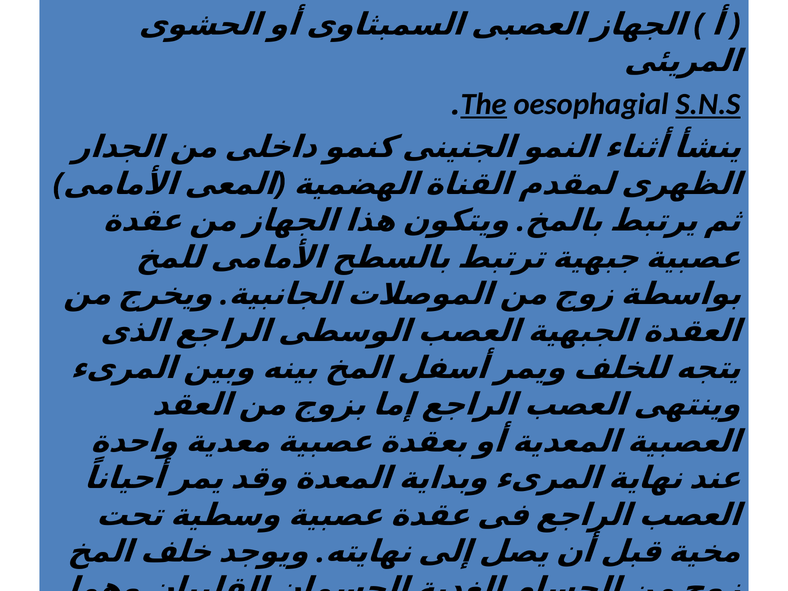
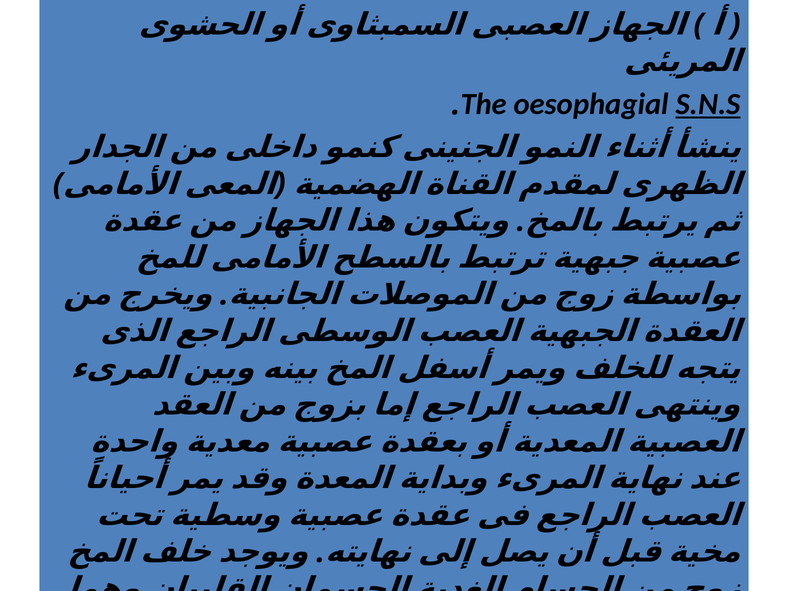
The underline: present -> none (484, 104)
